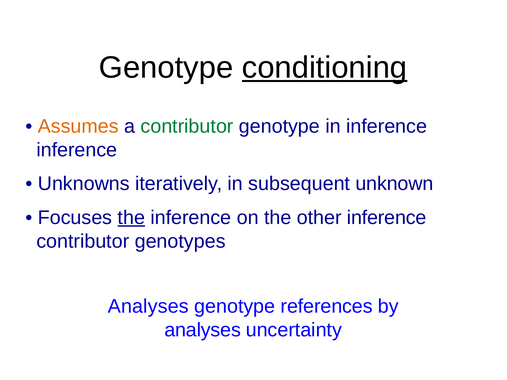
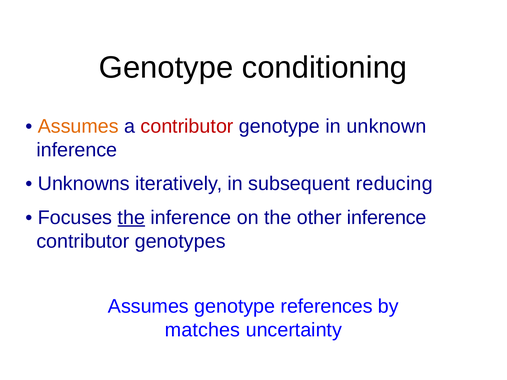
conditioning underline: present -> none (325, 68)
contributor colour: green -> red (187, 126)
in inference: inference -> unknown (386, 126)
unknown: unknown -> reducing (394, 184)
Analyses: Analyses -> Assumes (148, 307)
analyses: analyses -> matches (203, 330)
